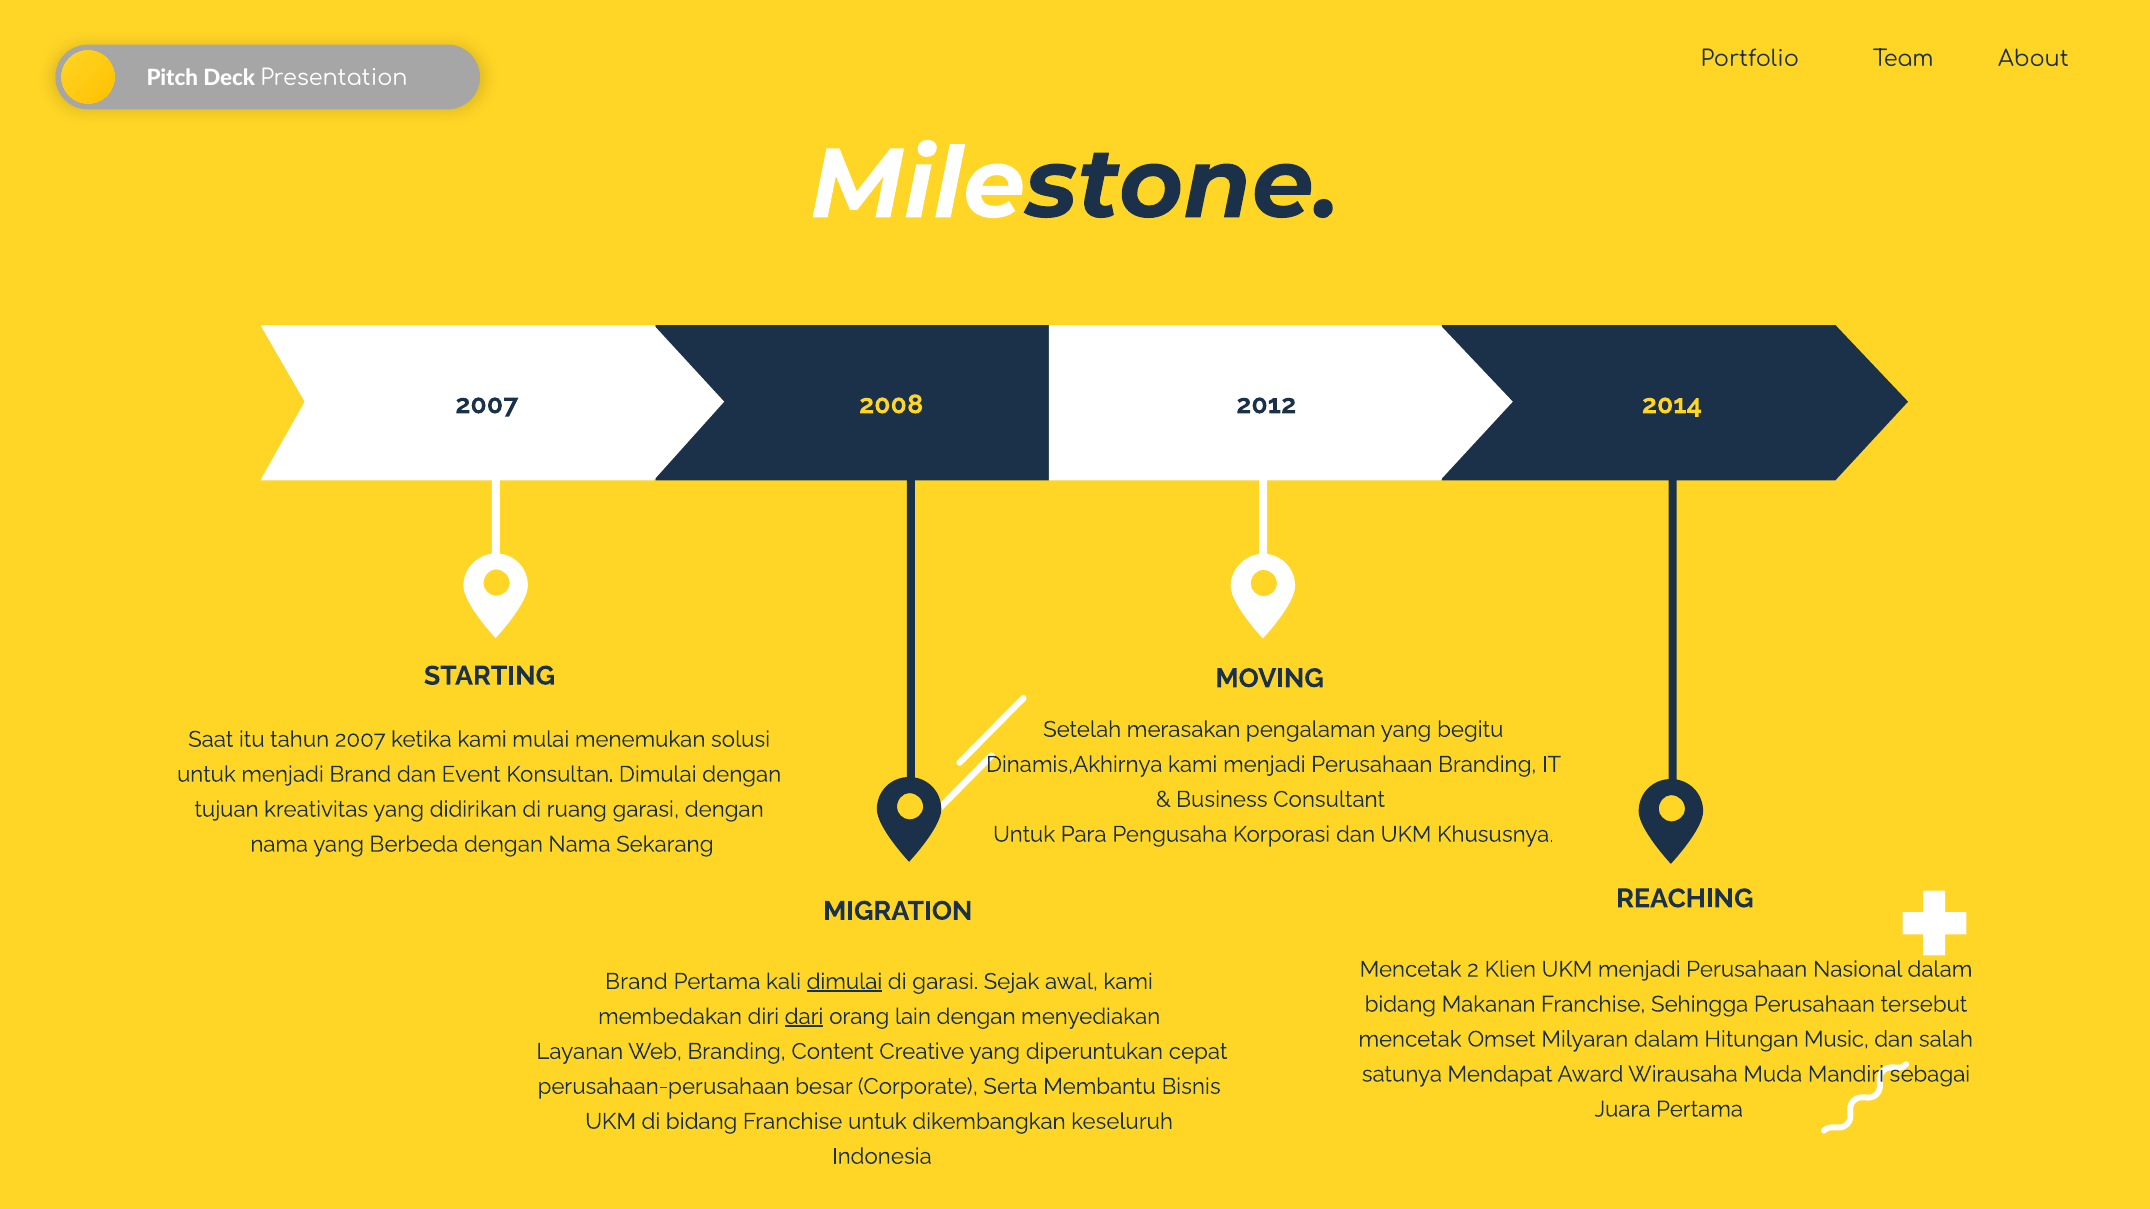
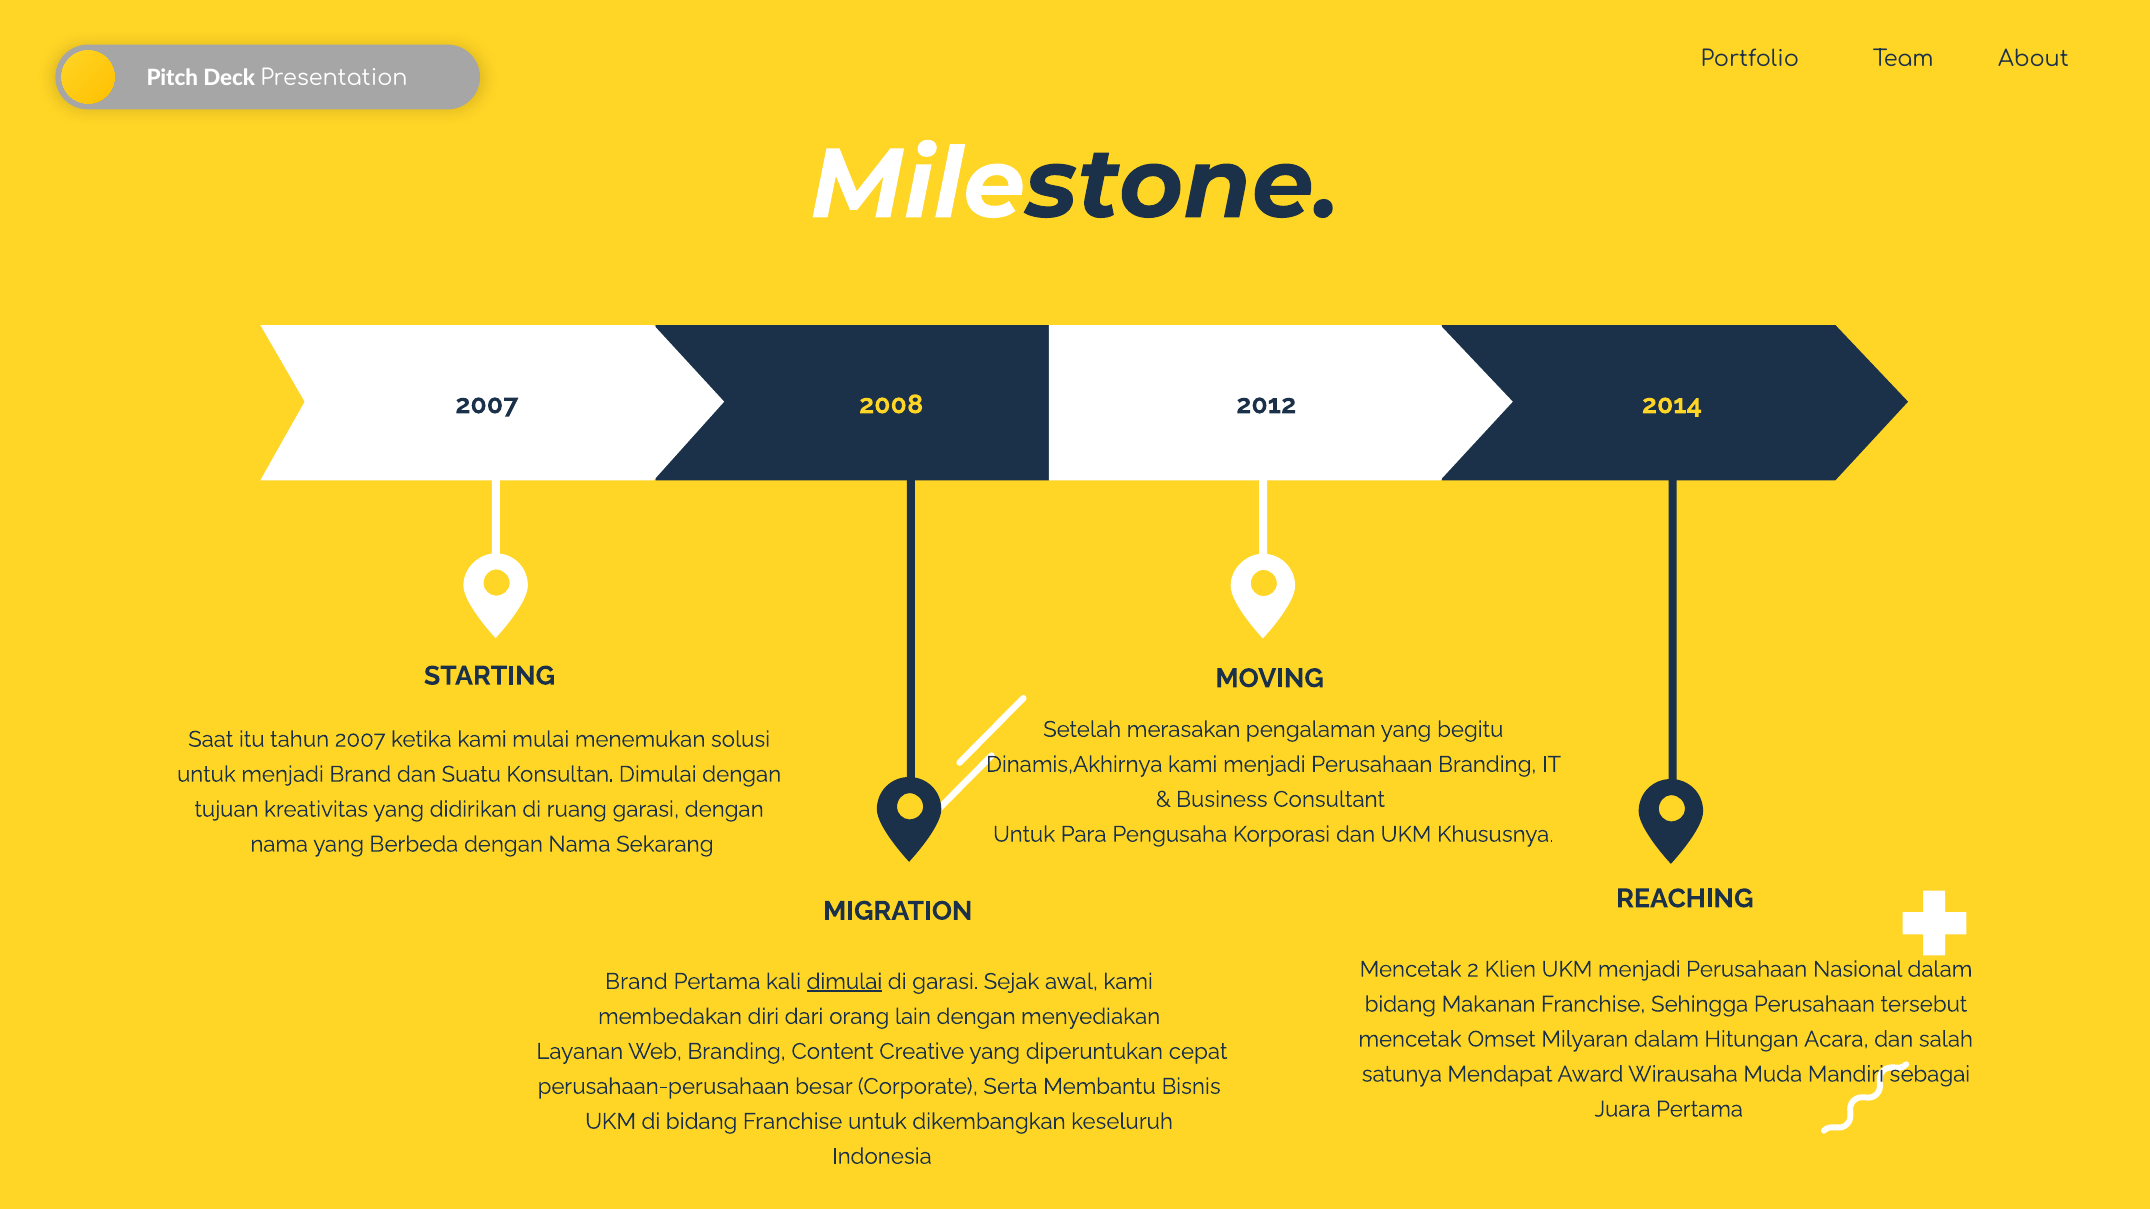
Event: Event -> Suatu (471, 775)
dari underline: present -> none (804, 1017)
Music: Music -> Acara (1836, 1040)
